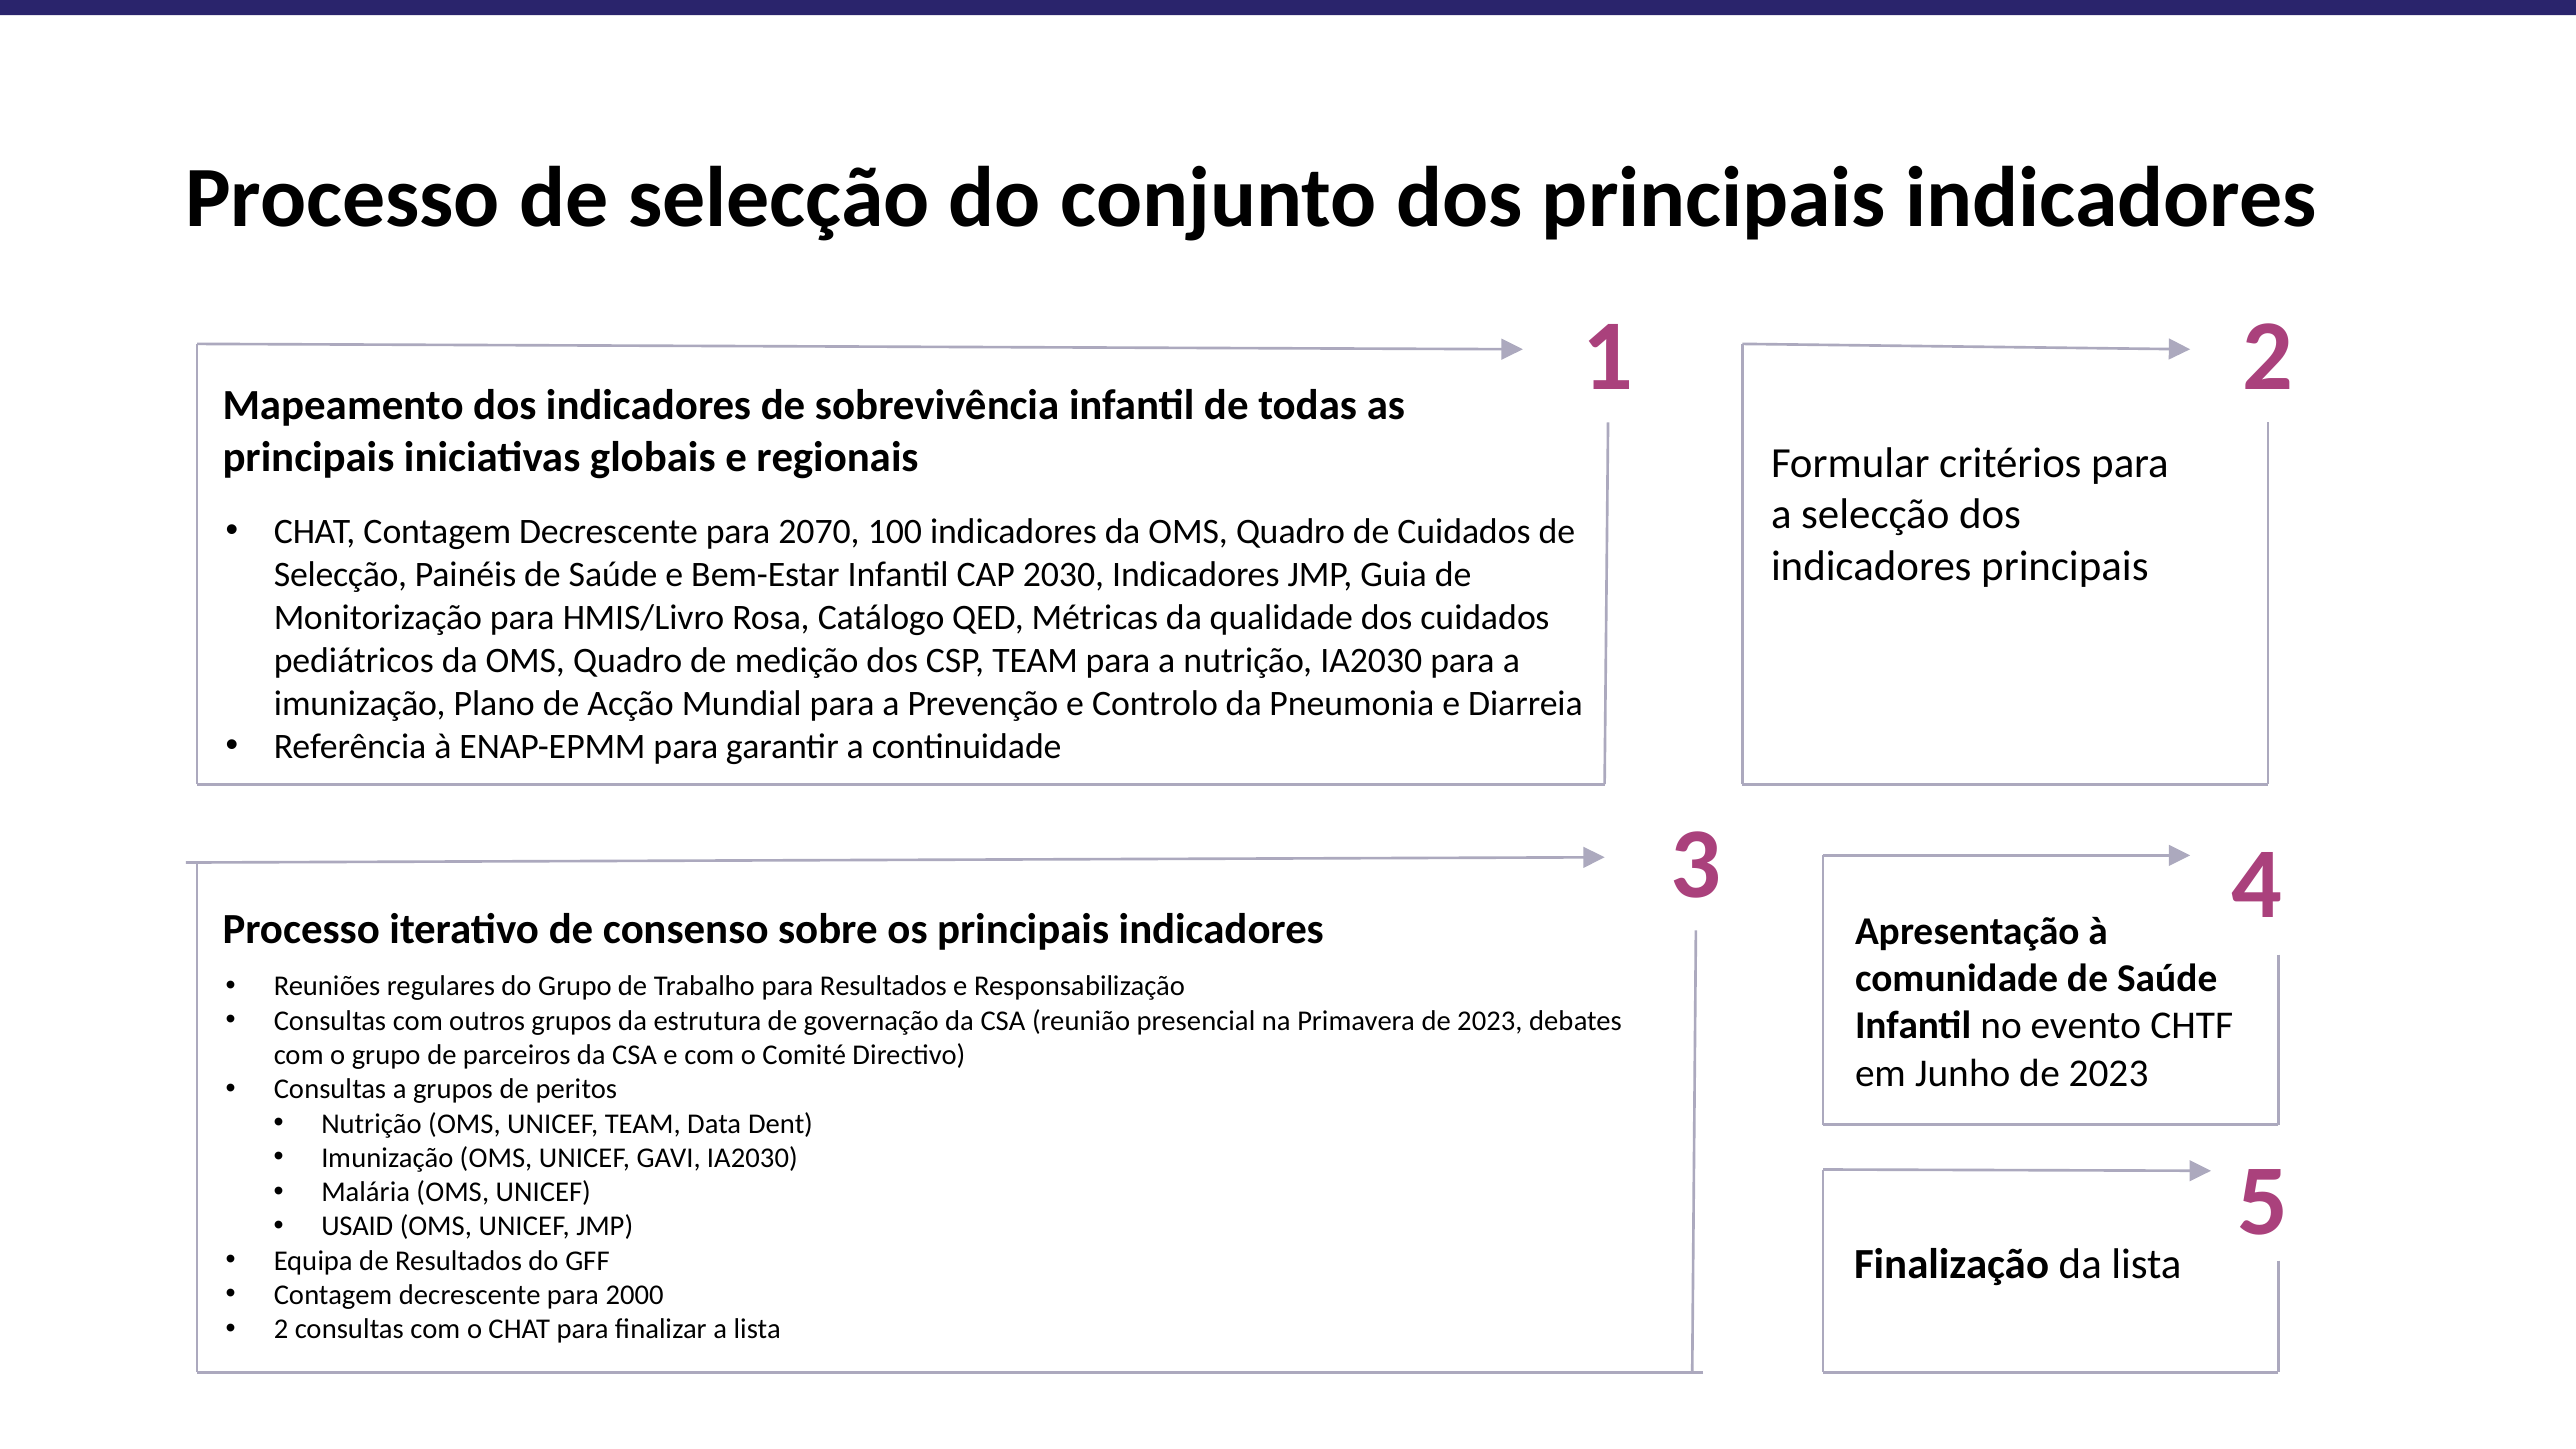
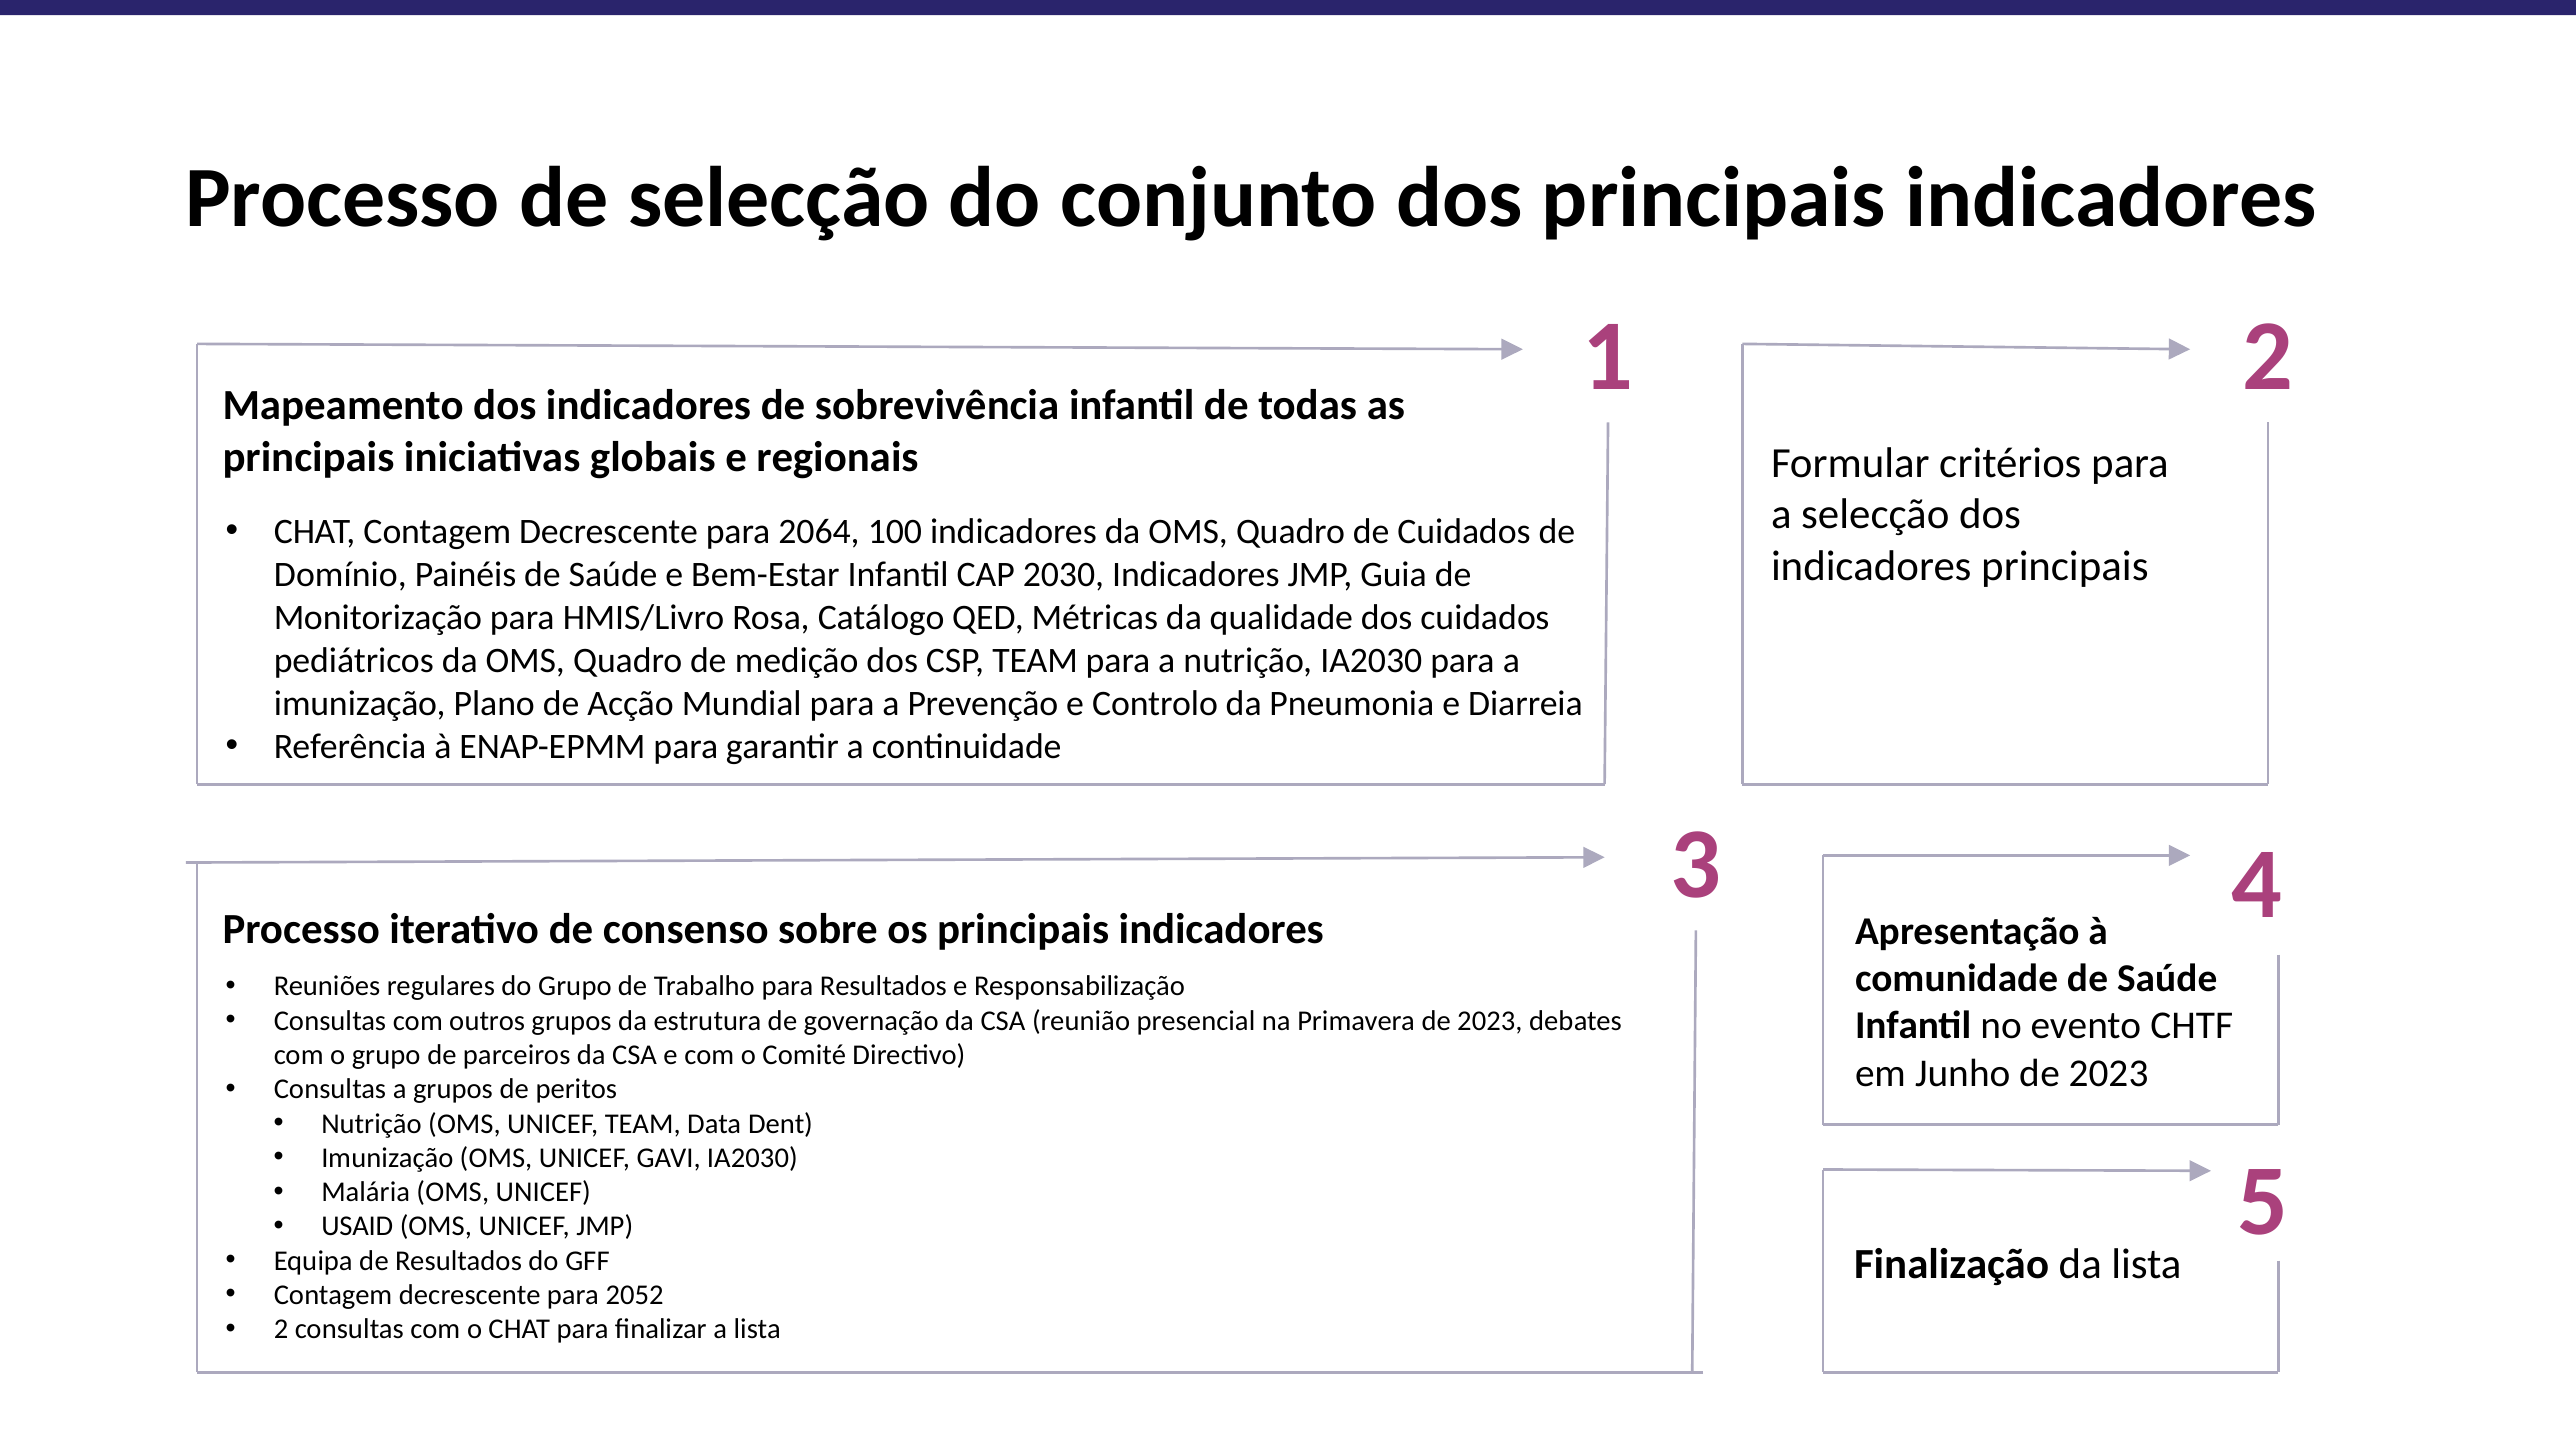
2070: 2070 -> 2064 (819, 532)
Selecção: Selecção -> Domínio (340, 575)
2000: 2000 -> 2052 (635, 1295)
